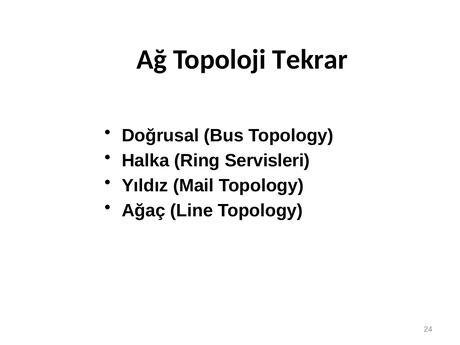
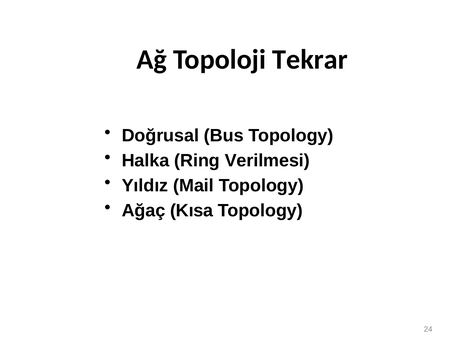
Servisleri: Servisleri -> Verilmesi (267, 161)
Line: Line -> Kısa (192, 211)
